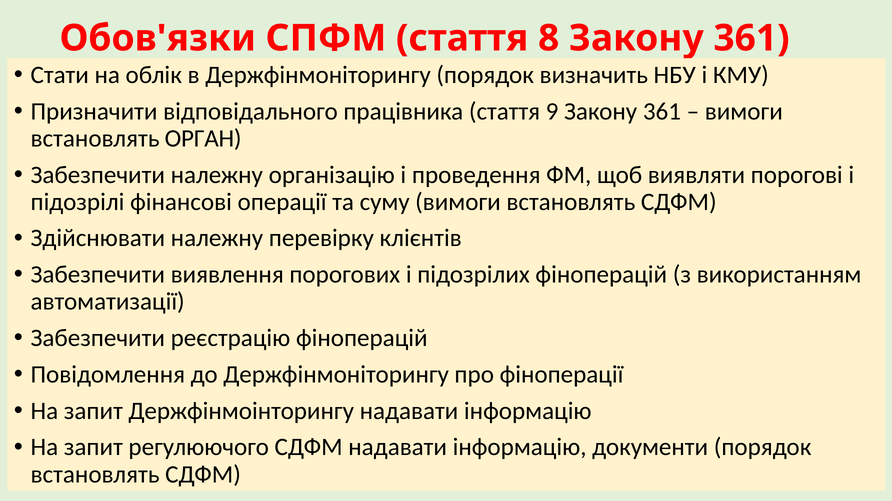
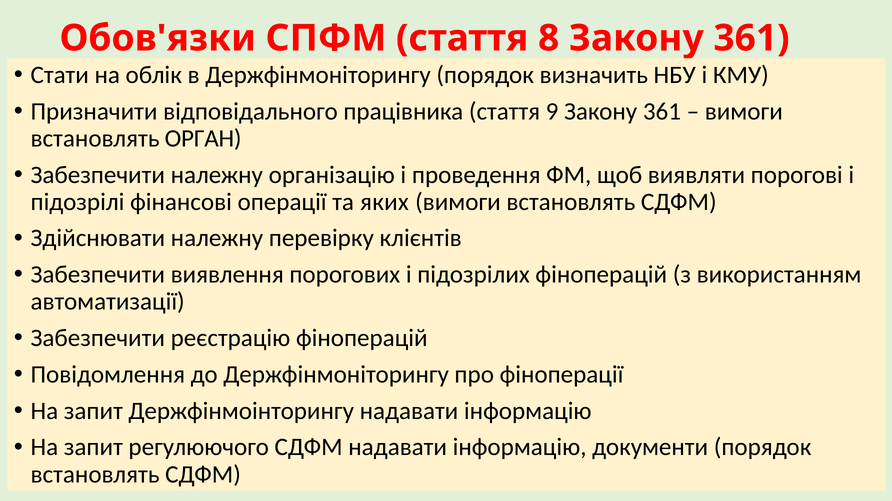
суму: суму -> яких (384, 202)
